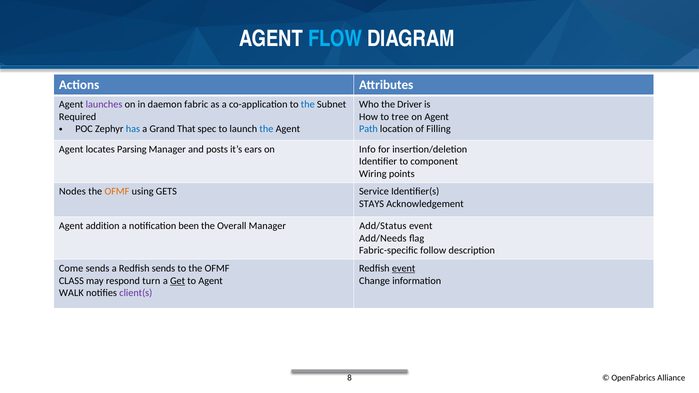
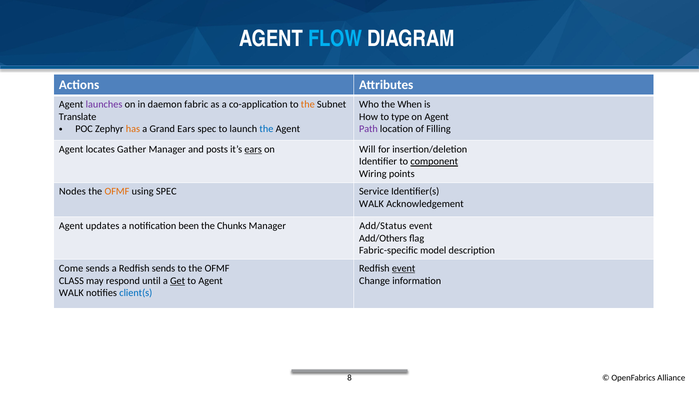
the colour: blue -> orange (308, 104)
Driver: Driver -> When (410, 104)
Required: Required -> Translate (78, 117)
tree: tree -> type (400, 117)
has colour: blue -> orange (133, 129)
Grand That: That -> Ears (186, 129)
Path colour: blue -> purple (368, 129)
Parsing: Parsing -> Gather (132, 149)
ears underline: none -> present (253, 149)
Info: Info -> Will (367, 149)
component underline: none -> present (434, 162)
using GETS: GETS -> SPEC (166, 192)
STAYS: STAYS -> WALK (371, 204)
addition: addition -> updates (103, 226)
Overall: Overall -> Chunks (232, 226)
Add/Needs: Add/Needs -> Add/Others (383, 238)
follow: follow -> model (433, 251)
turn: turn -> until (151, 281)
client(s colour: purple -> blue (136, 293)
